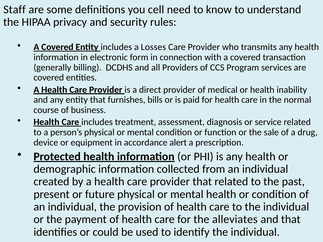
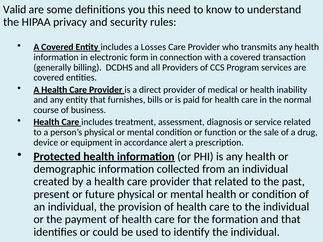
Staff: Staff -> Valid (15, 9)
cell: cell -> this (156, 9)
alleviates: alleviates -> formation (235, 220)
